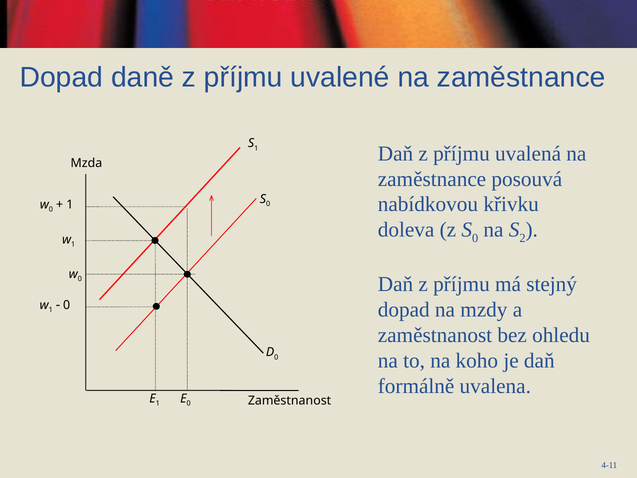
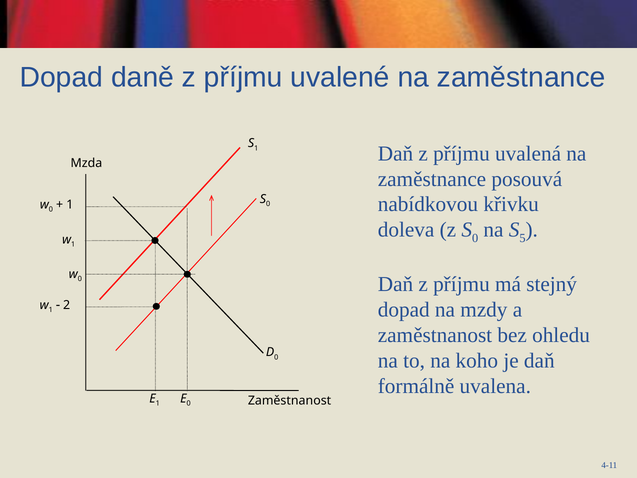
2: 2 -> 5 (522, 238)
0: 0 -> 2 (67, 305)
